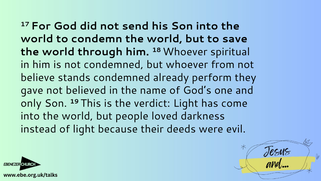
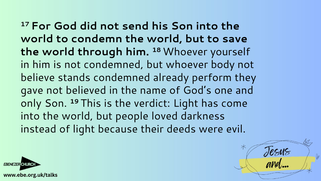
spiritual: spiritual -> yourself (230, 52)
from: from -> body (223, 65)
